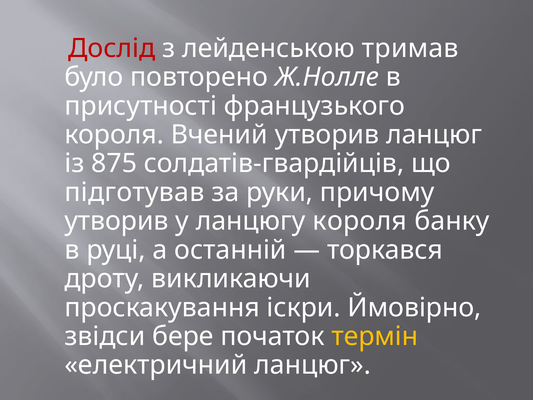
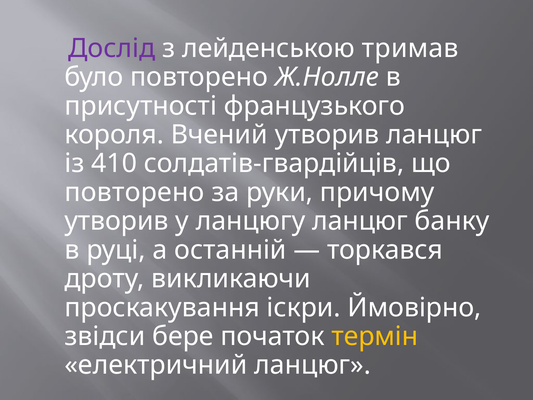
Дослід colour: red -> purple (112, 48)
875: 875 -> 410 (114, 163)
підготував: підготував -> повторено (134, 192)
ланцюгу короля: короля -> ланцюг (360, 221)
